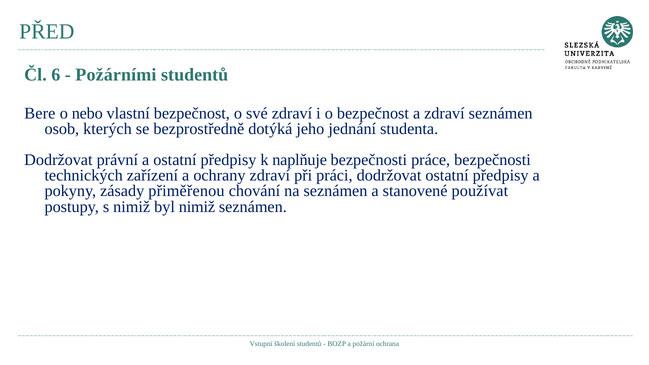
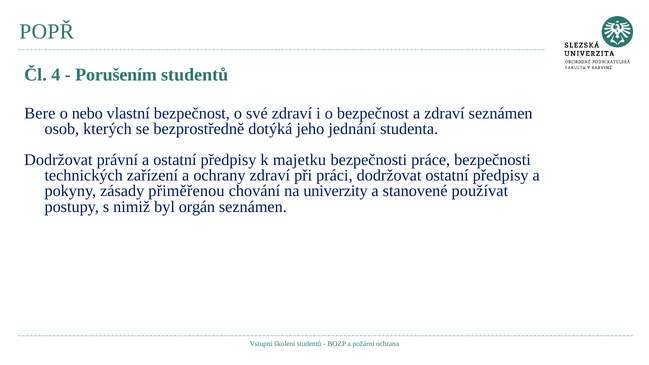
PŘED: PŘED -> POPŘ (47, 32)
6: 6 -> 4 (56, 75)
Požárními: Požárními -> Porušením (116, 75)
naplňuje: naplňuje -> majetku (299, 160)
na seznámen: seznámen -> univerzity (336, 191)
byl nimiž: nimiž -> orgán (197, 207)
